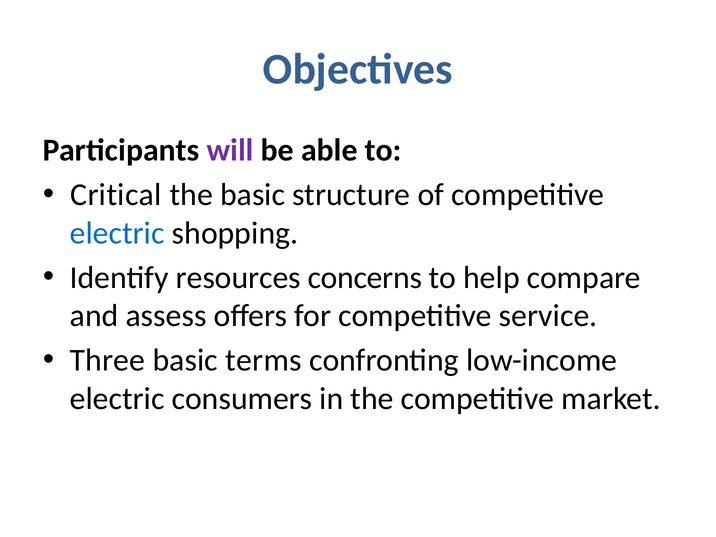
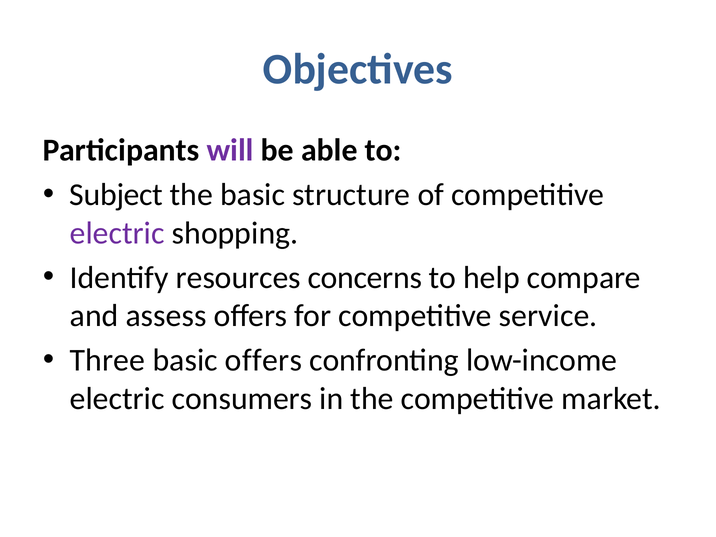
Critical: Critical -> Subject (116, 195)
electric colour: blue -> purple (117, 233)
basic terms: terms -> offers (263, 360)
